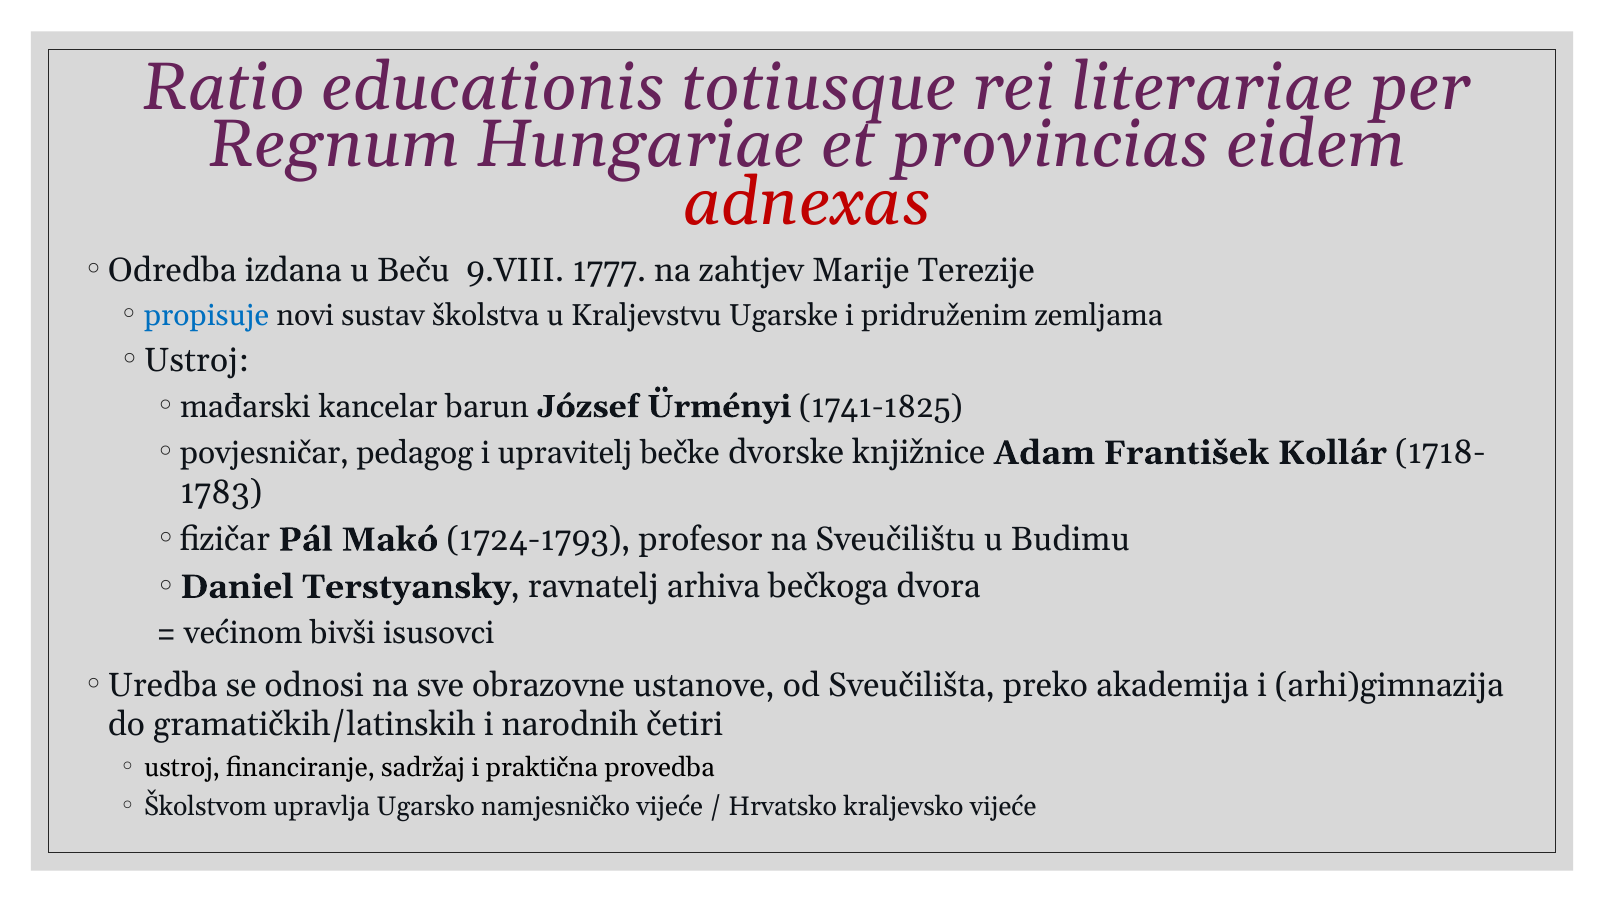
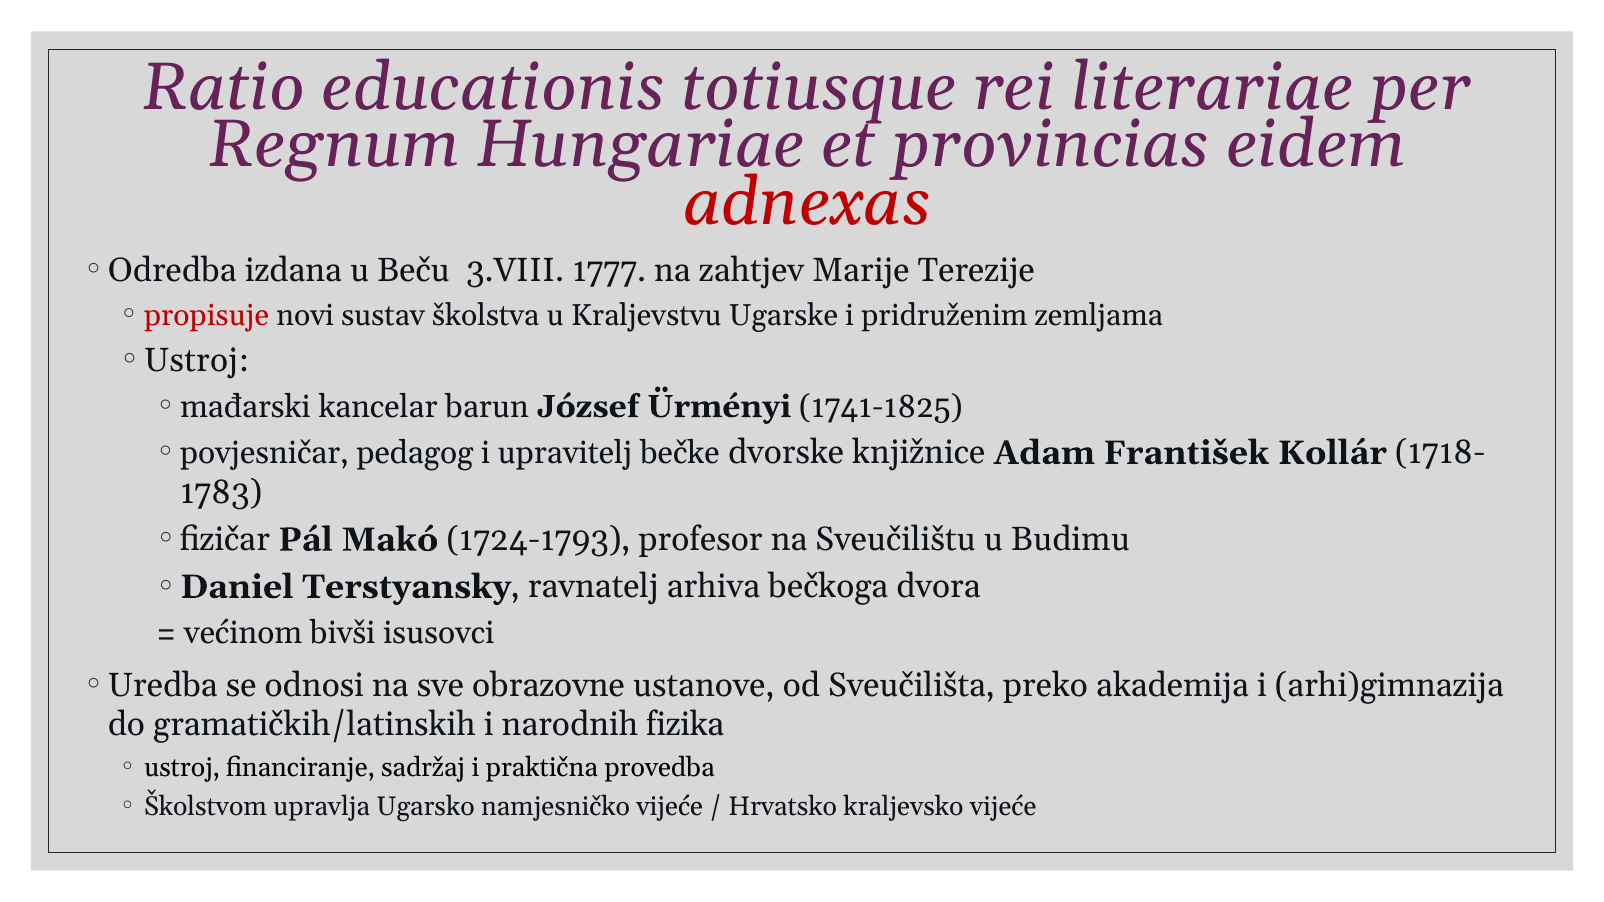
9.VIII: 9.VIII -> 3.VIII (515, 270)
propisuje colour: blue -> red (207, 315)
četiri: četiri -> fizika (685, 725)
